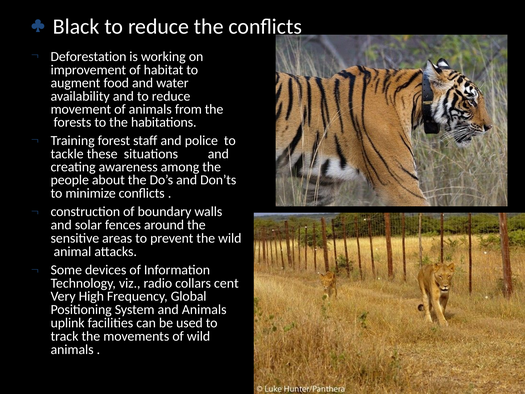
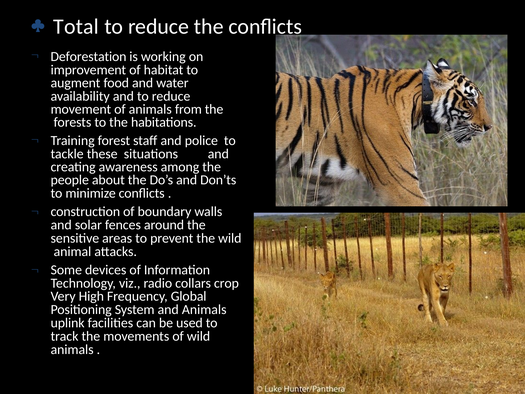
Black: Black -> Total (76, 27)
cent: cent -> crop (226, 283)
